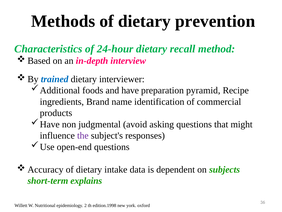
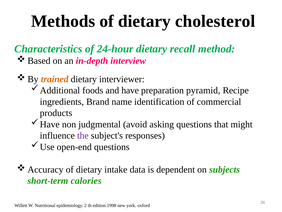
prevention: prevention -> cholesterol (215, 21)
trained colour: blue -> orange (55, 79)
explains: explains -> calories (86, 180)
